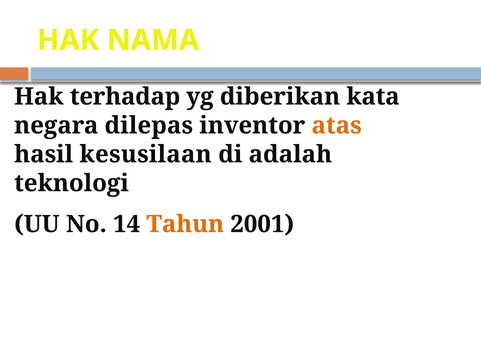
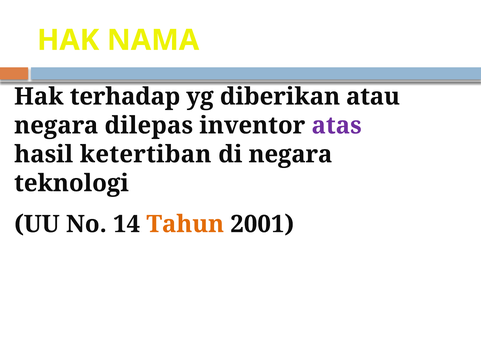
kata: kata -> atau (373, 97)
atas colour: orange -> purple (337, 125)
kesusilaan: kesusilaan -> ketertiban (146, 154)
di adalah: adalah -> negara (290, 154)
